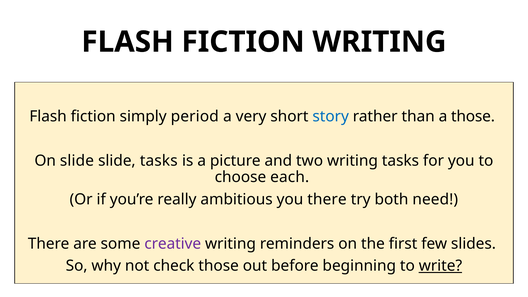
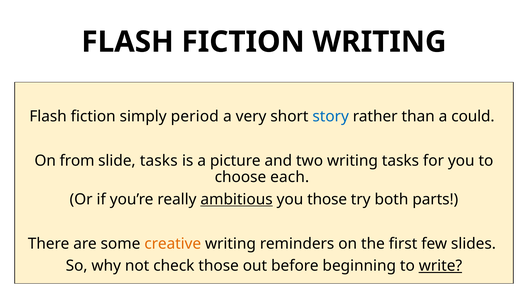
a those: those -> could (473, 116)
On slide: slide -> from (77, 161)
ambitious underline: none -> present (237, 199)
you there: there -> those (327, 199)
need: need -> parts (435, 199)
creative colour: purple -> orange (173, 244)
